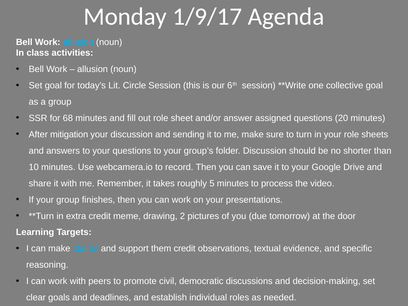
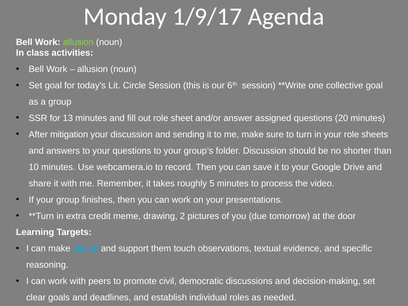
allusion colour: light blue -> light green (78, 42)
68: 68 -> 13 (68, 118)
them credit: credit -> touch (185, 249)
